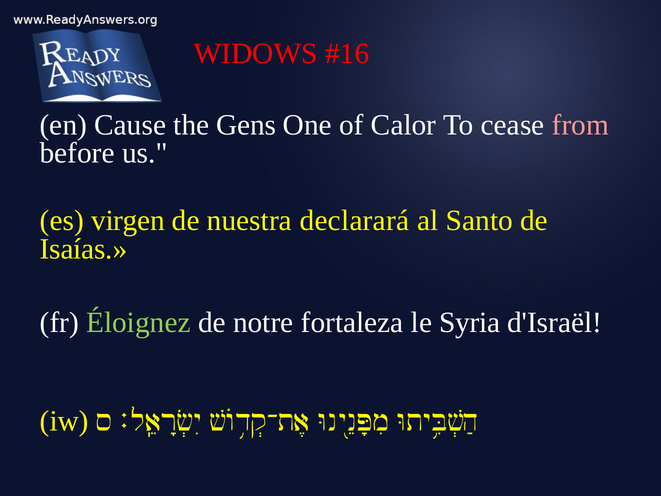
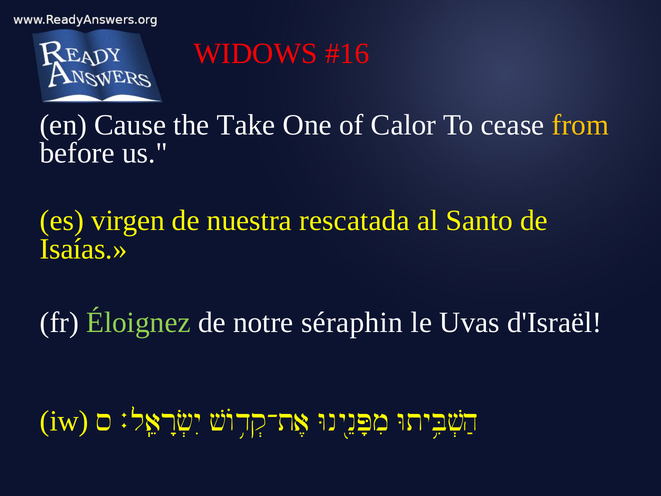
Gens: Gens -> Take (246, 125)
from colour: pink -> yellow (580, 125)
declarará: declarará -> rescatada (355, 221)
fortaleza: fortaleza -> séraphin (352, 322)
Syria: Syria -> Uvas (470, 322)
